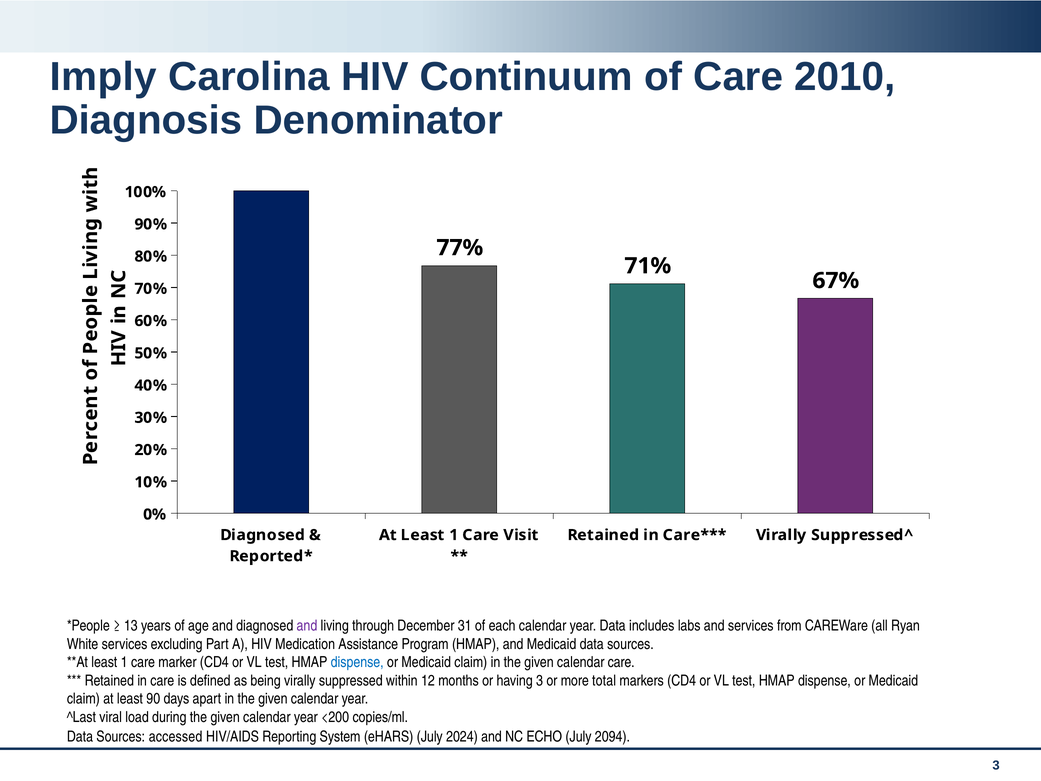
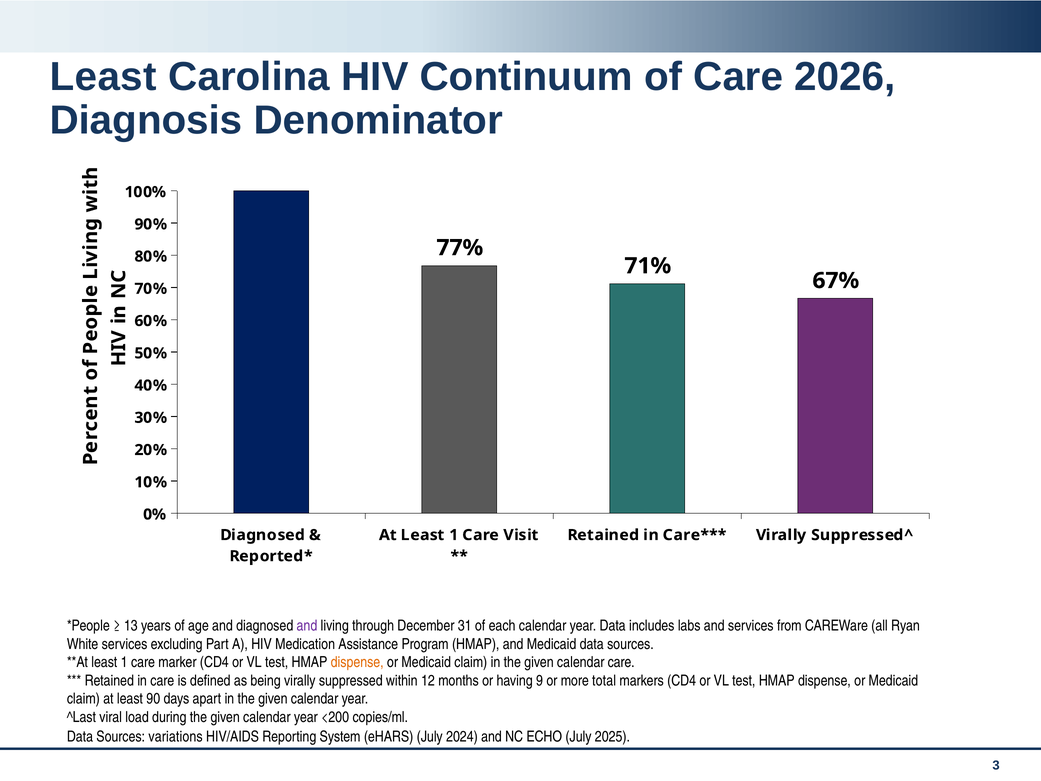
Imply: Imply -> Least (103, 77)
2010: 2010 -> 2026 (845, 77)
dispense colour: blue -> orange (357, 662)
having 3: 3 -> 9 (539, 680)
accessed: accessed -> variations (176, 736)
2094: 2094 -> 2025 (612, 736)
